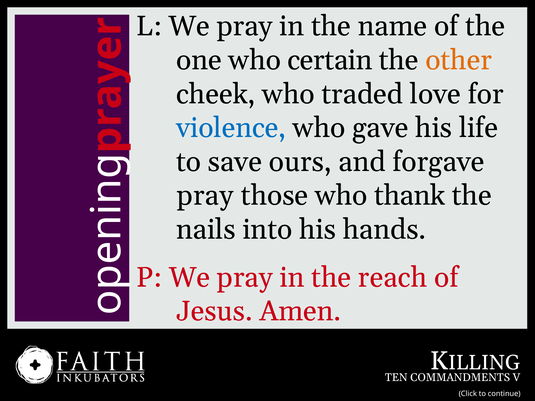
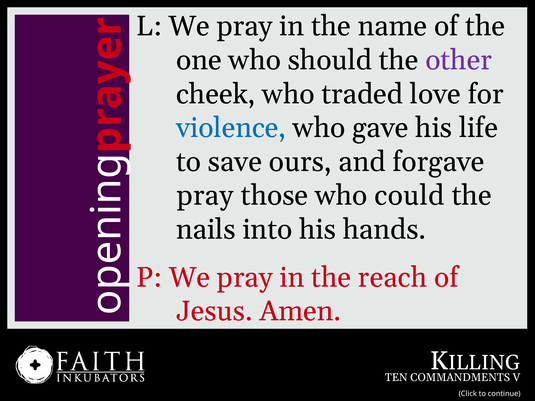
certain: certain -> should (330, 60)
other colour: orange -> purple (459, 60)
thank: thank -> could (409, 196)
